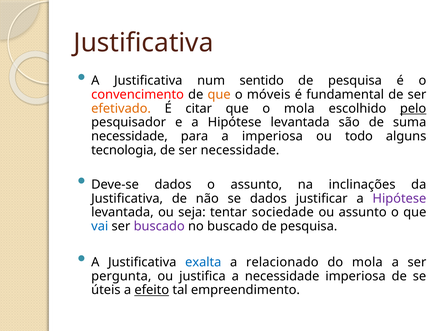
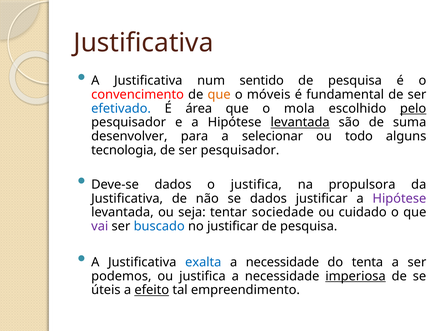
efetivado colour: orange -> blue (121, 108)
citar: citar -> área (199, 108)
levantada underline: none -> present (300, 122)
necessidade: necessidade -> desenvolver (129, 136)
a imperiosa: imperiosa -> selecionar (272, 136)
ser necessidade: necessidade -> pesquisador (240, 150)
o assunto: assunto -> justifica (256, 184)
inclinações: inclinações -> propulsora (362, 184)
ou assunto: assunto -> cuidado (363, 212)
vai colour: blue -> purple (100, 226)
buscado colour: purple -> blue (159, 226)
no buscado: buscado -> justificar (233, 226)
relacionado: relacionado -> necessidade (282, 262)
do mola: mola -> tenta (367, 262)
pergunta: pergunta -> podemos (121, 276)
imperiosa underline: none -> present (356, 276)
